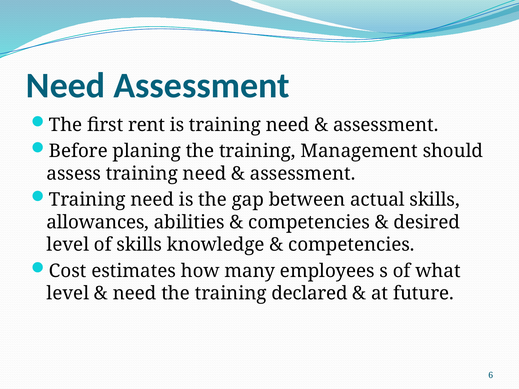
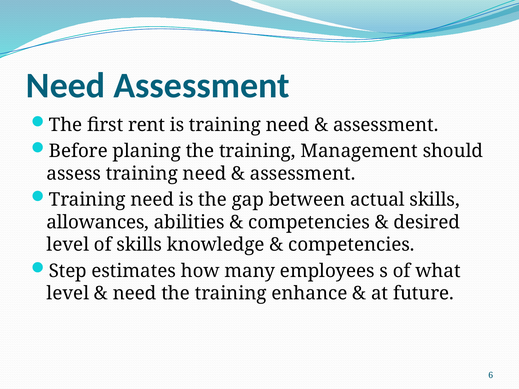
Cost: Cost -> Step (68, 271)
declared: declared -> enhance (309, 294)
